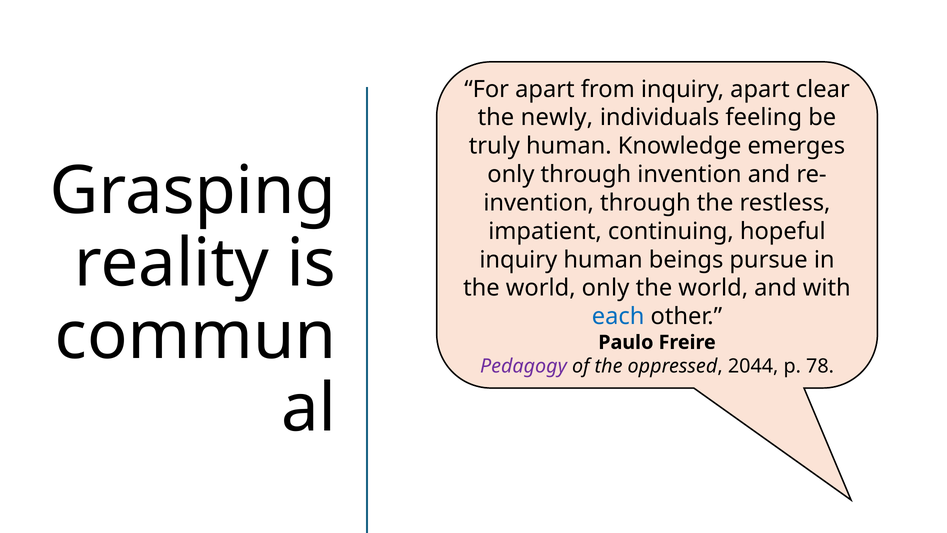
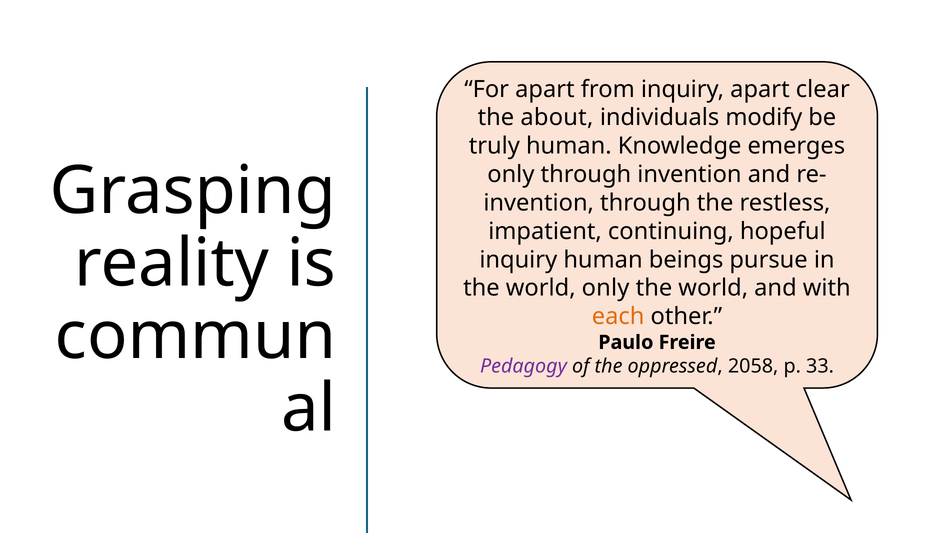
newly: newly -> about (557, 118)
feeling: feeling -> modify (764, 118)
each colour: blue -> orange (618, 316)
2044: 2044 -> 2058 (753, 366)
78: 78 -> 33 (820, 366)
